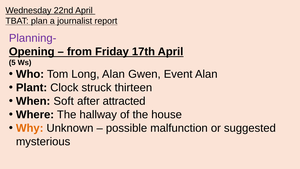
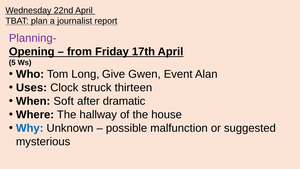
Long Alan: Alan -> Give (114, 74)
Plant: Plant -> Uses (32, 88)
attracted: attracted -> dramatic (124, 101)
Why colour: orange -> blue (30, 128)
